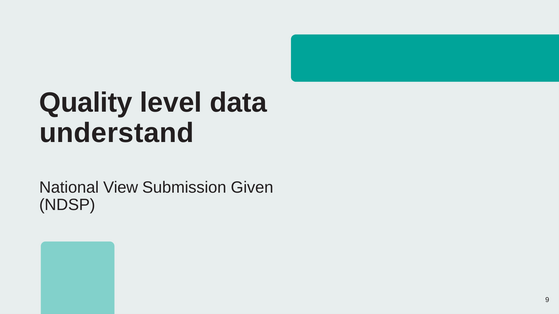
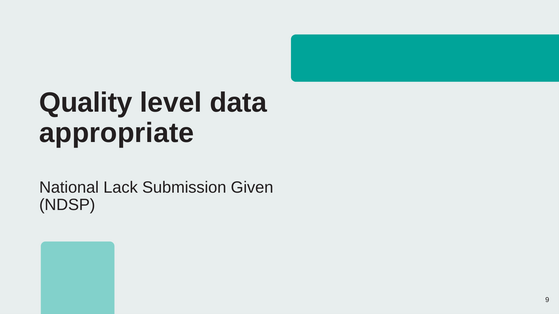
understand: understand -> appropriate (117, 133)
View: View -> Lack (121, 188)
